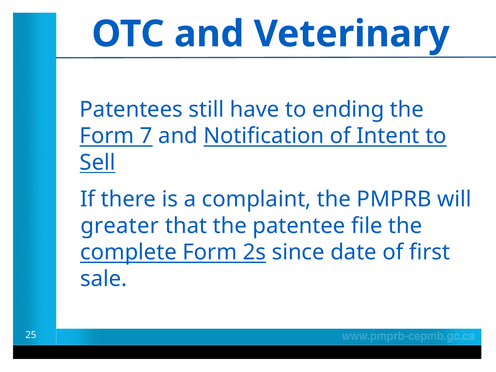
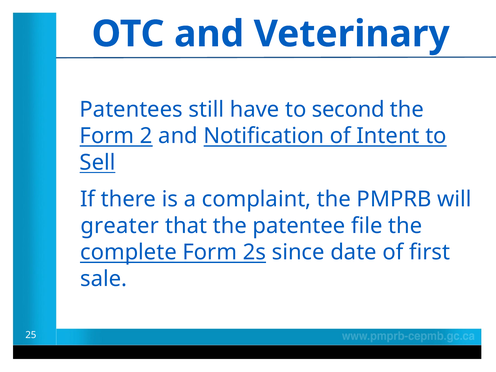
ending: ending -> second (348, 109)
7: 7 -> 2 (146, 136)
